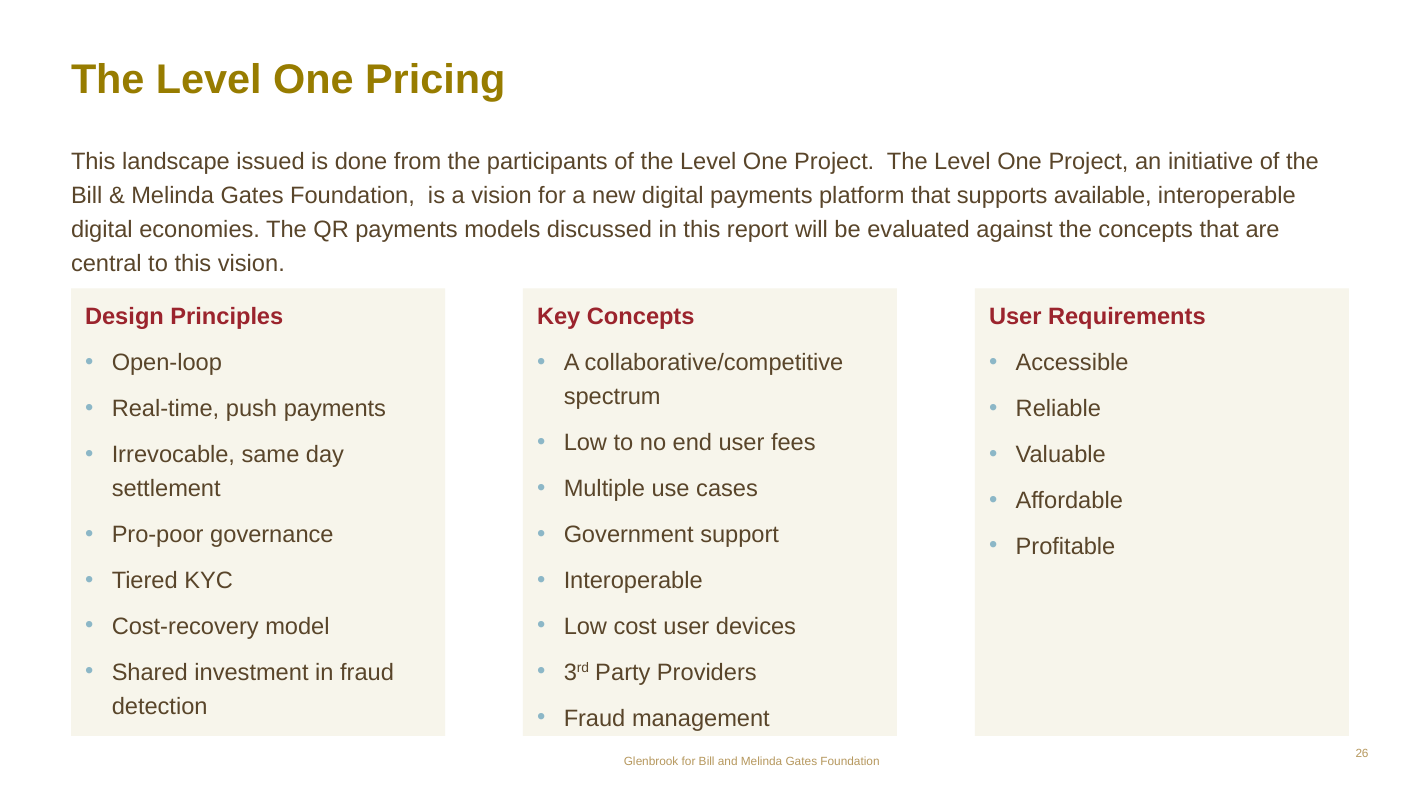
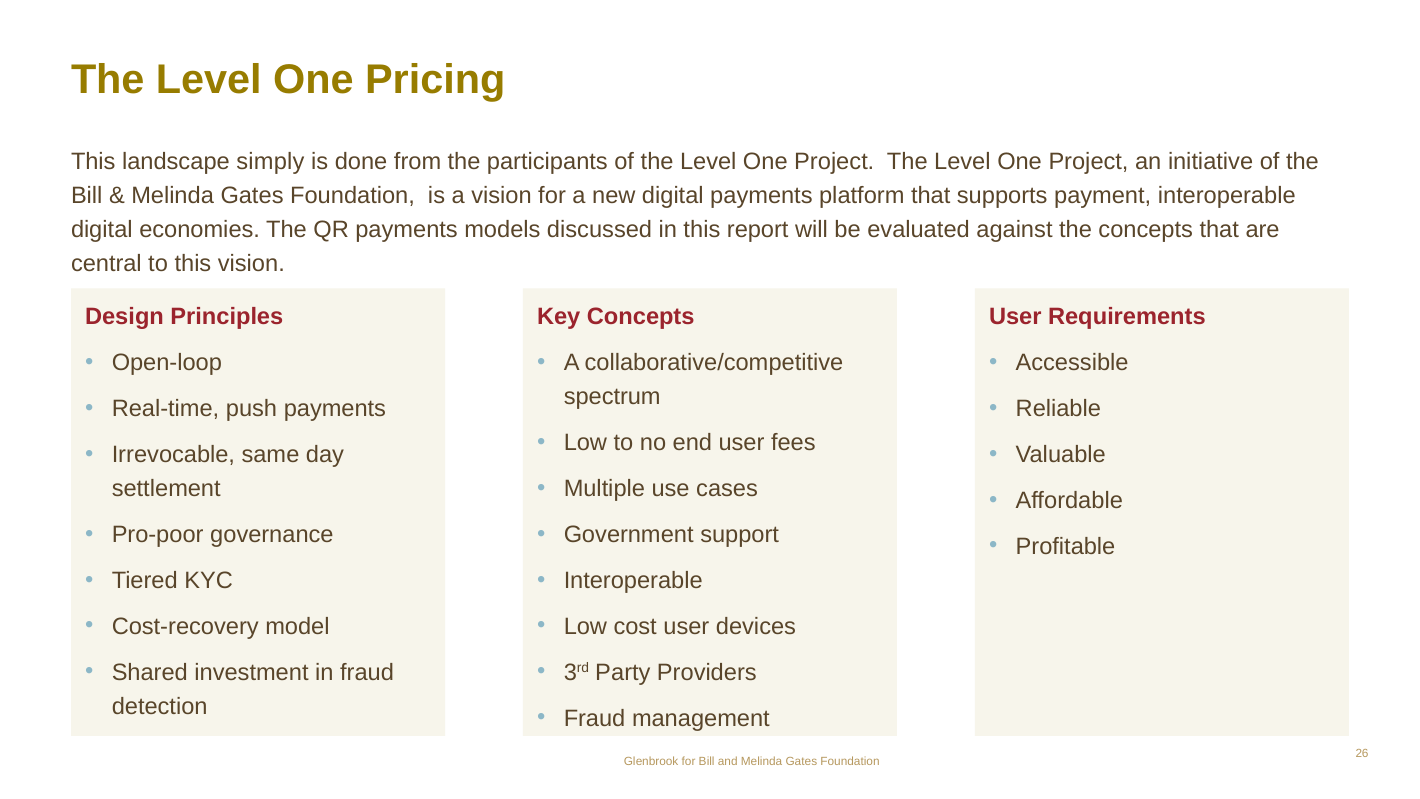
issued: issued -> simply (270, 162)
available: available -> payment (1103, 196)
